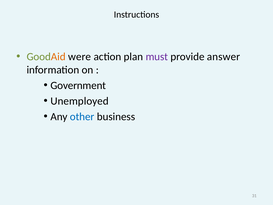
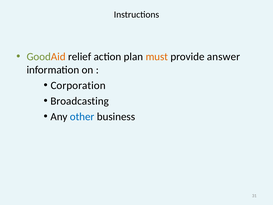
were: were -> relief (80, 57)
must colour: purple -> orange (157, 57)
Government: Government -> Corporation (78, 85)
Unemployed: Unemployed -> Broadcasting (80, 101)
